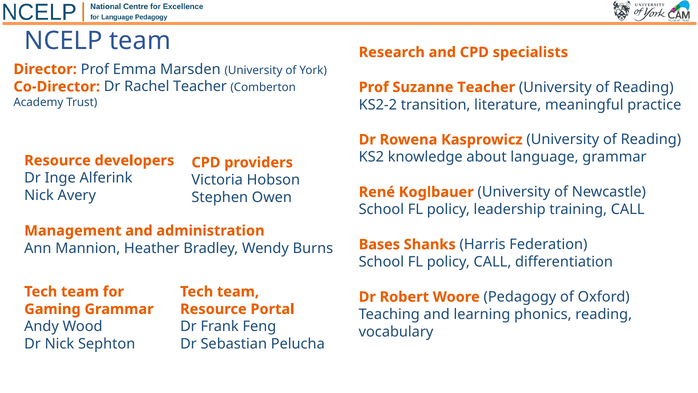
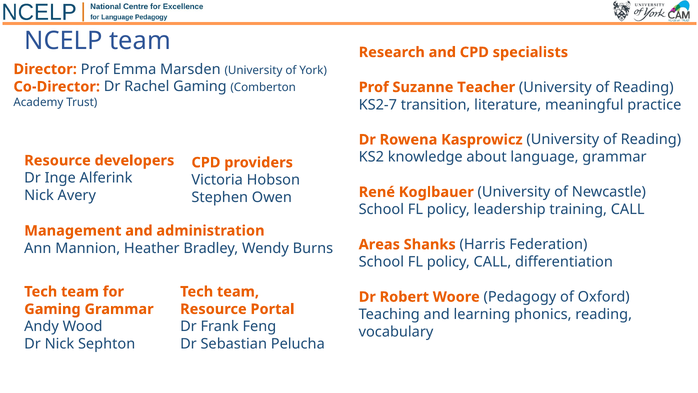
Rachel Teacher: Teacher -> Gaming (200, 87)
KS2-2: KS2-2 -> KS2-7 (378, 105)
Bases: Bases -> Areas (379, 244)
